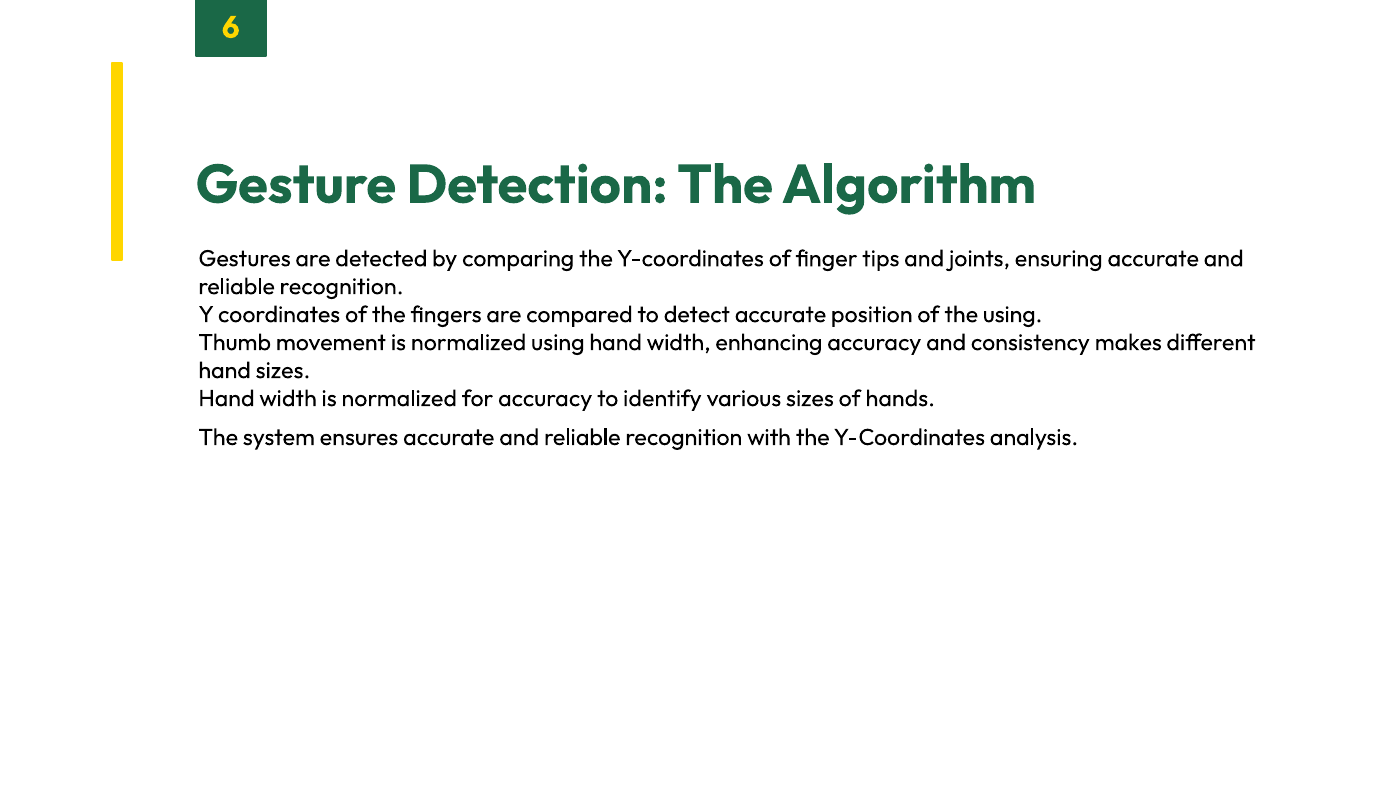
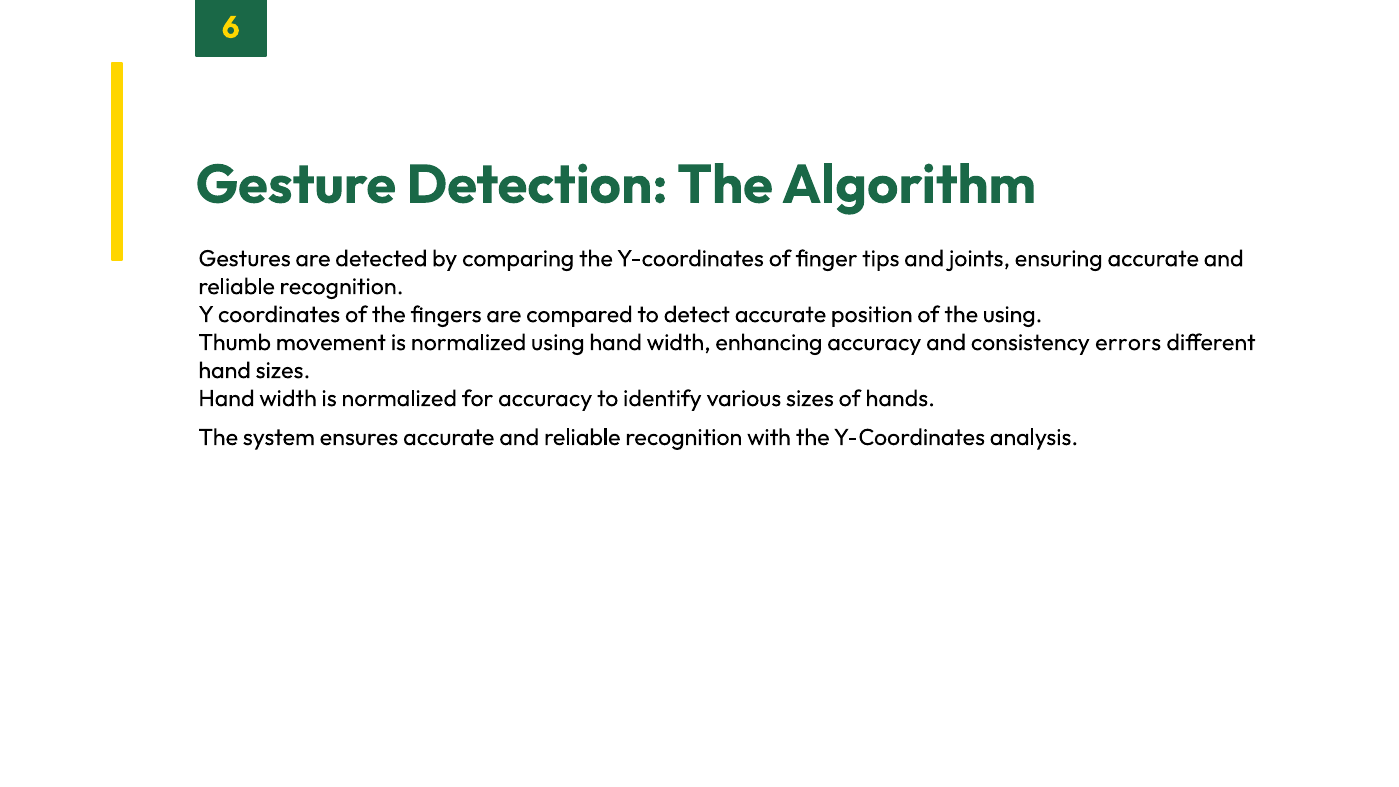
makes: makes -> errors (1128, 343)
